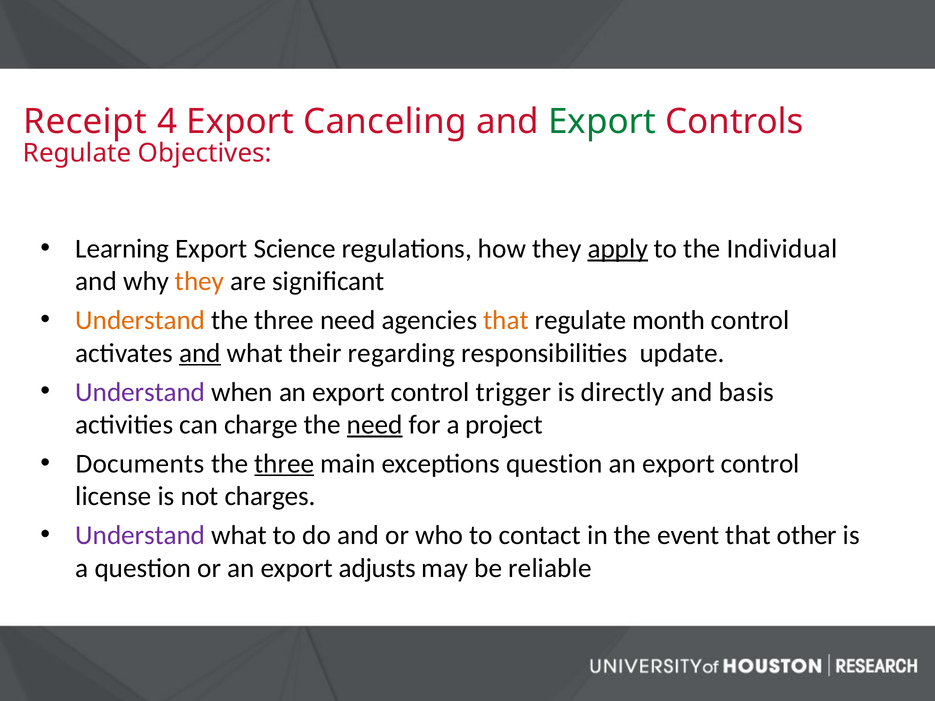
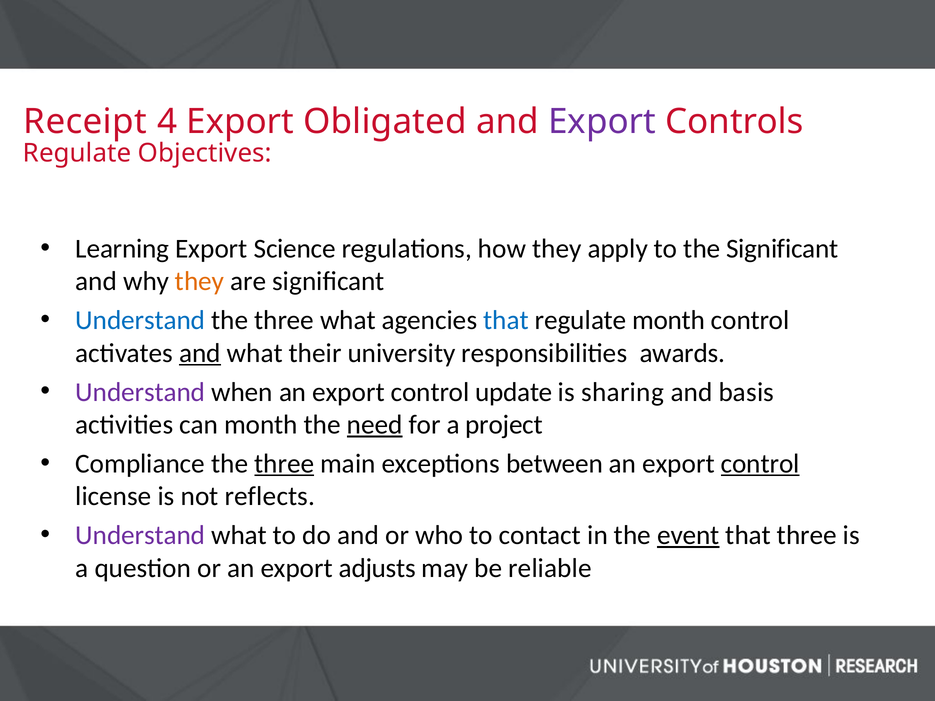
Canceling: Canceling -> Obligated (385, 122)
Export colour: green -> purple (602, 122)
apply underline: present -> none (618, 249)
the Individual: Individual -> Significant (782, 249)
Understand colour: orange -> blue (140, 320)
three need: need -> what (348, 320)
that colour: orange -> blue (506, 320)
regarding: regarding -> university (402, 353)
update: update -> awards (682, 353)
trigger: trigger -> update (514, 392)
directly: directly -> sharing (623, 392)
can charge: charge -> month (261, 425)
Documents: Documents -> Compliance (140, 464)
exceptions question: question -> between (554, 464)
control underline: none -> present (760, 464)
charges: charges -> reflects (270, 497)
event underline: none -> present (688, 536)
that other: other -> three (807, 536)
